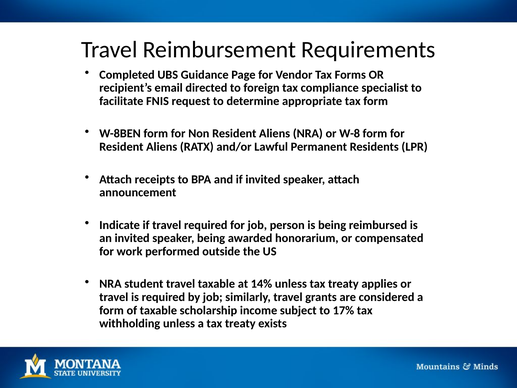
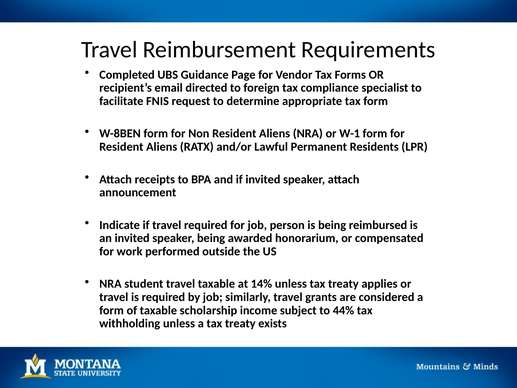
W-8: W-8 -> W-1 (350, 134)
17%: 17% -> 44% (343, 310)
